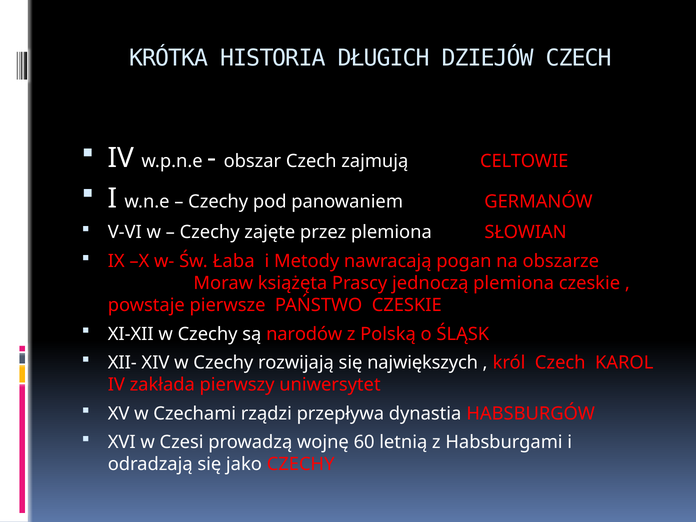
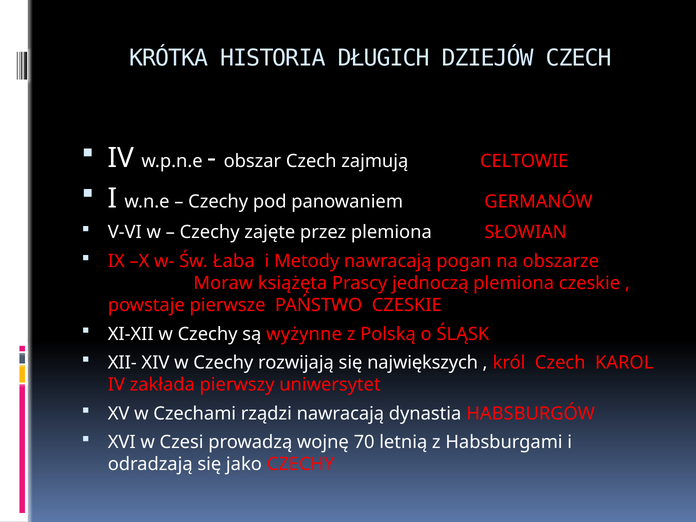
narodów: narodów -> wyżynne (304, 334)
rządzi przepływa: przepływa -> nawracają (340, 414)
60: 60 -> 70 (364, 442)
